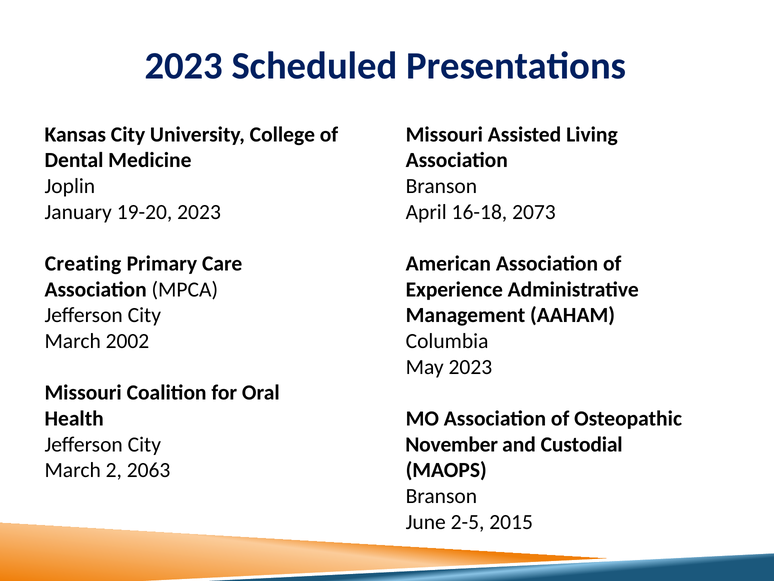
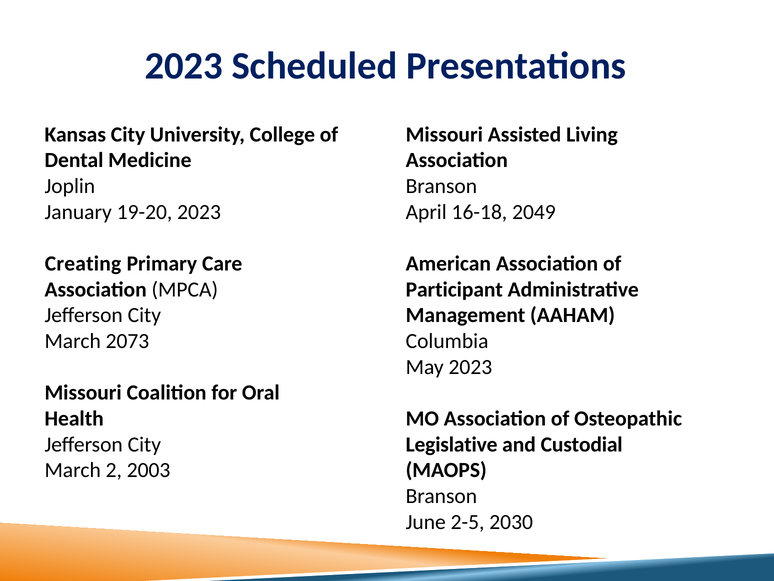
2073: 2073 -> 2049 (534, 212)
Experience: Experience -> Participant (454, 289)
2002: 2002 -> 2073 (127, 341)
November: November -> Legislative (452, 444)
2063: 2063 -> 2003 (149, 470)
2015: 2015 -> 2030 (511, 522)
